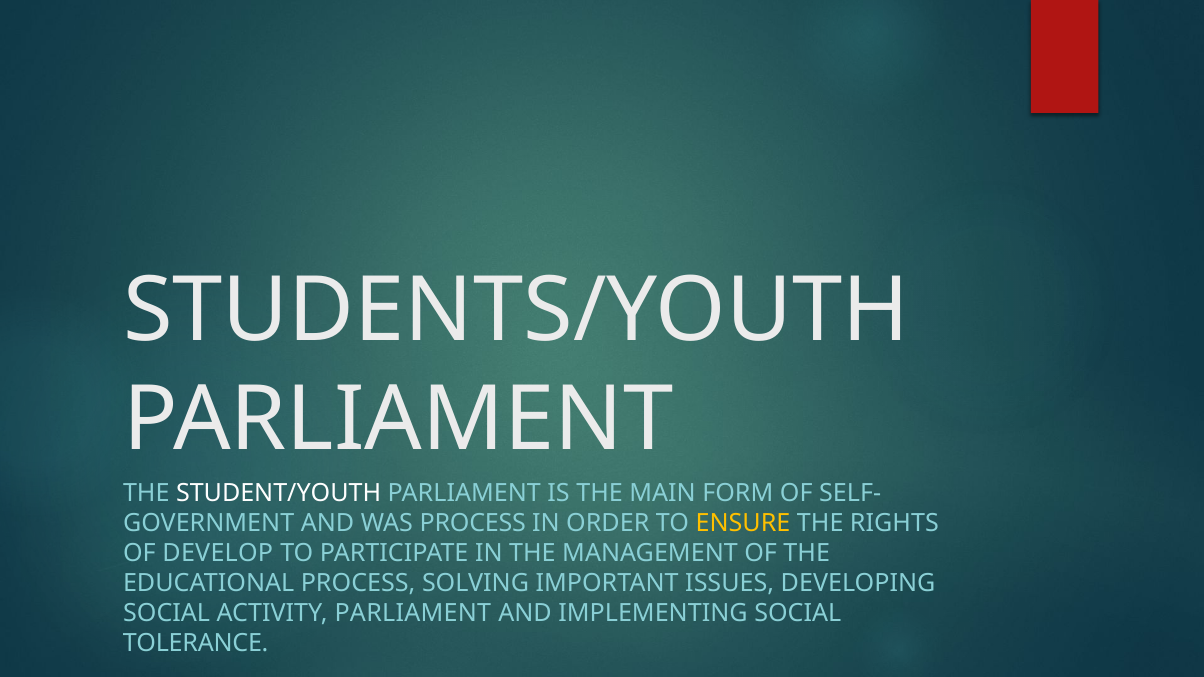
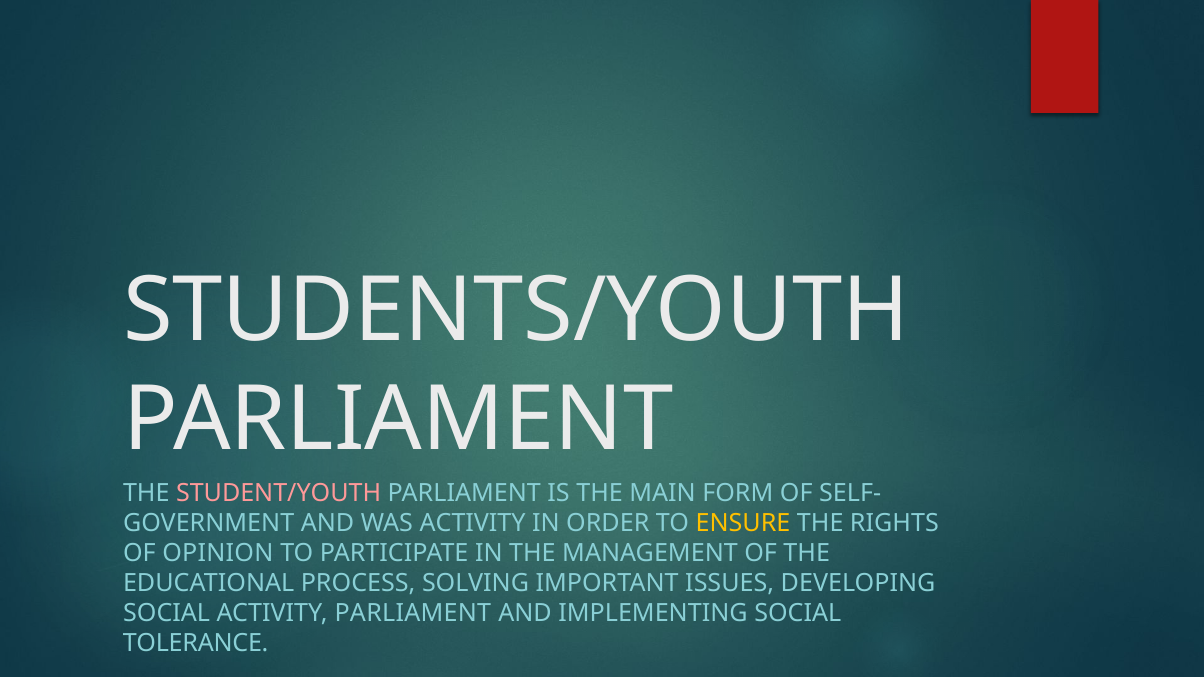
STUDENT/YOUTH colour: white -> pink (279, 493)
WAS PROCESS: PROCESS -> ACTIVITY (473, 523)
DEVELOP: DEVELOP -> OPINION (218, 553)
